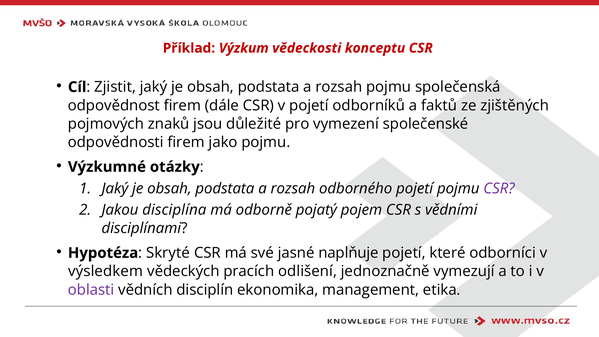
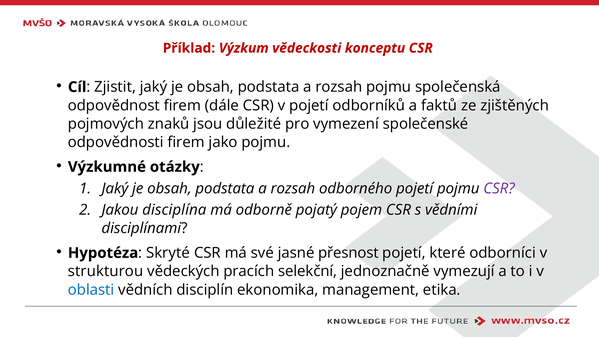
naplňuje: naplňuje -> přesnost (348, 253)
výsledkem: výsledkem -> strukturou (106, 271)
odlišení: odlišení -> selekční (308, 271)
oblasti colour: purple -> blue (91, 290)
